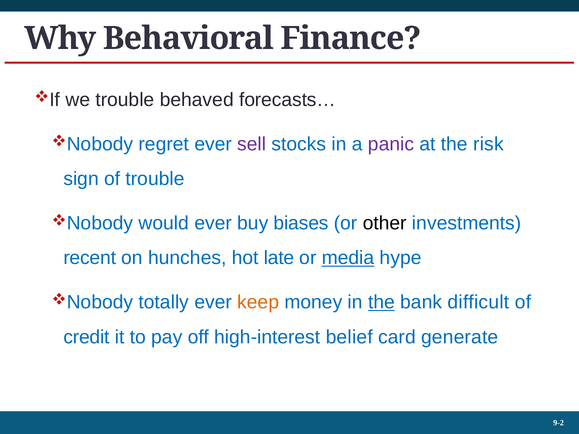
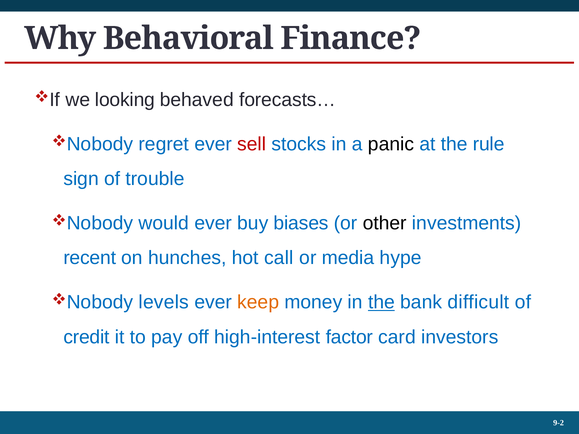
we trouble: trouble -> looking (125, 100)
sell colour: purple -> red (252, 144)
panic colour: purple -> black (391, 144)
risk: risk -> rule (489, 144)
late: late -> call (279, 258)
media underline: present -> none (348, 258)
totally: totally -> levels (164, 302)
belief: belief -> factor (349, 337)
generate: generate -> investors (460, 337)
